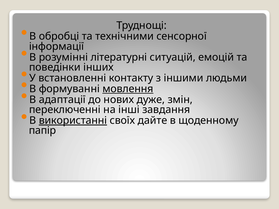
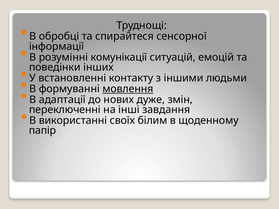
технічними: технічними -> спирайтеся (125, 36)
літературні: літературні -> комунікації (119, 57)
використанні underline: present -> none (73, 121)
дайте: дайте -> білим (153, 121)
